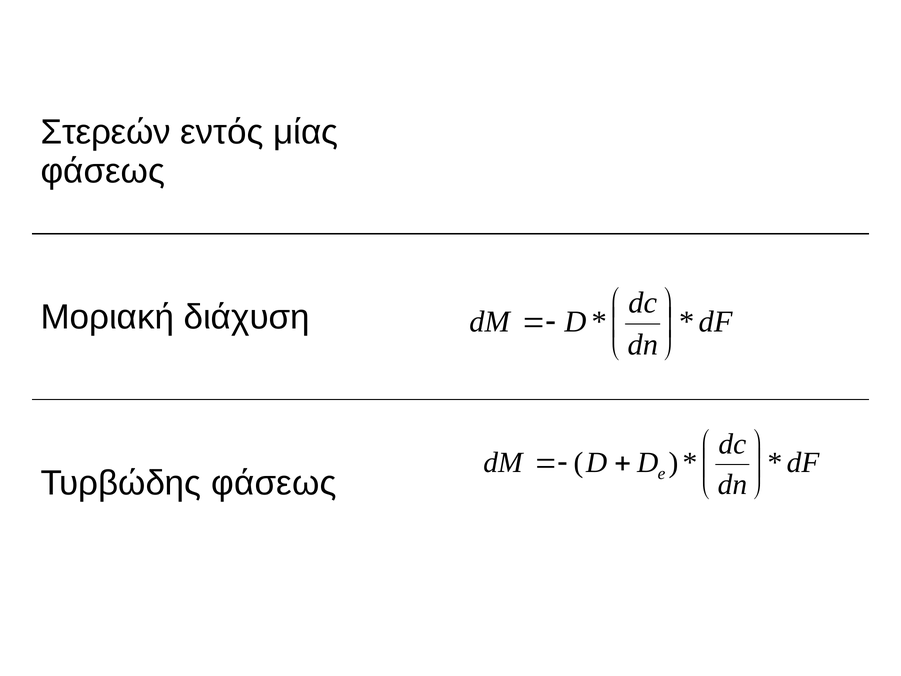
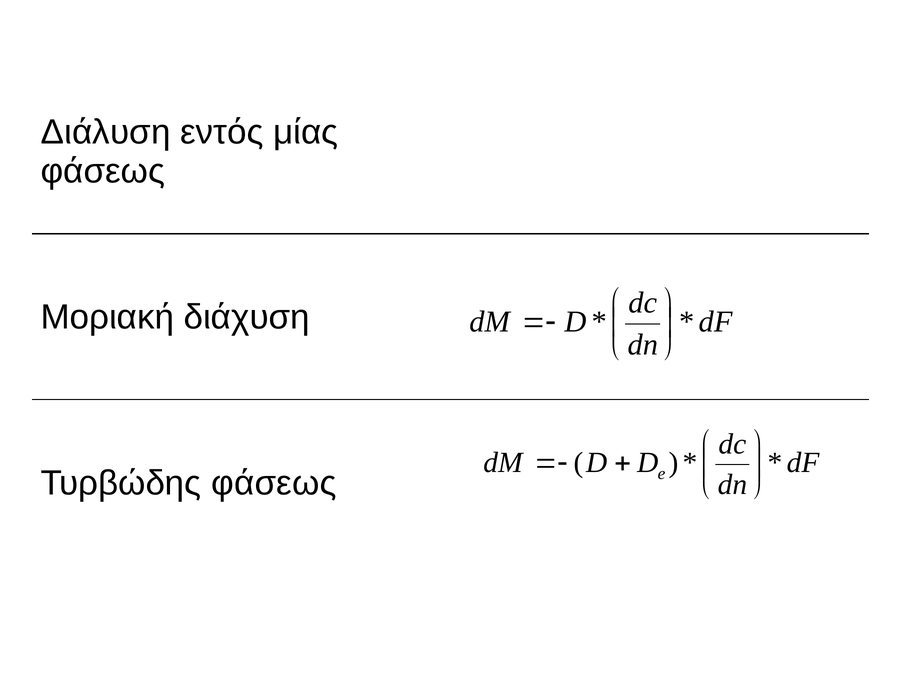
Στερεών: Στερεών -> Διάλυση (106, 132)
